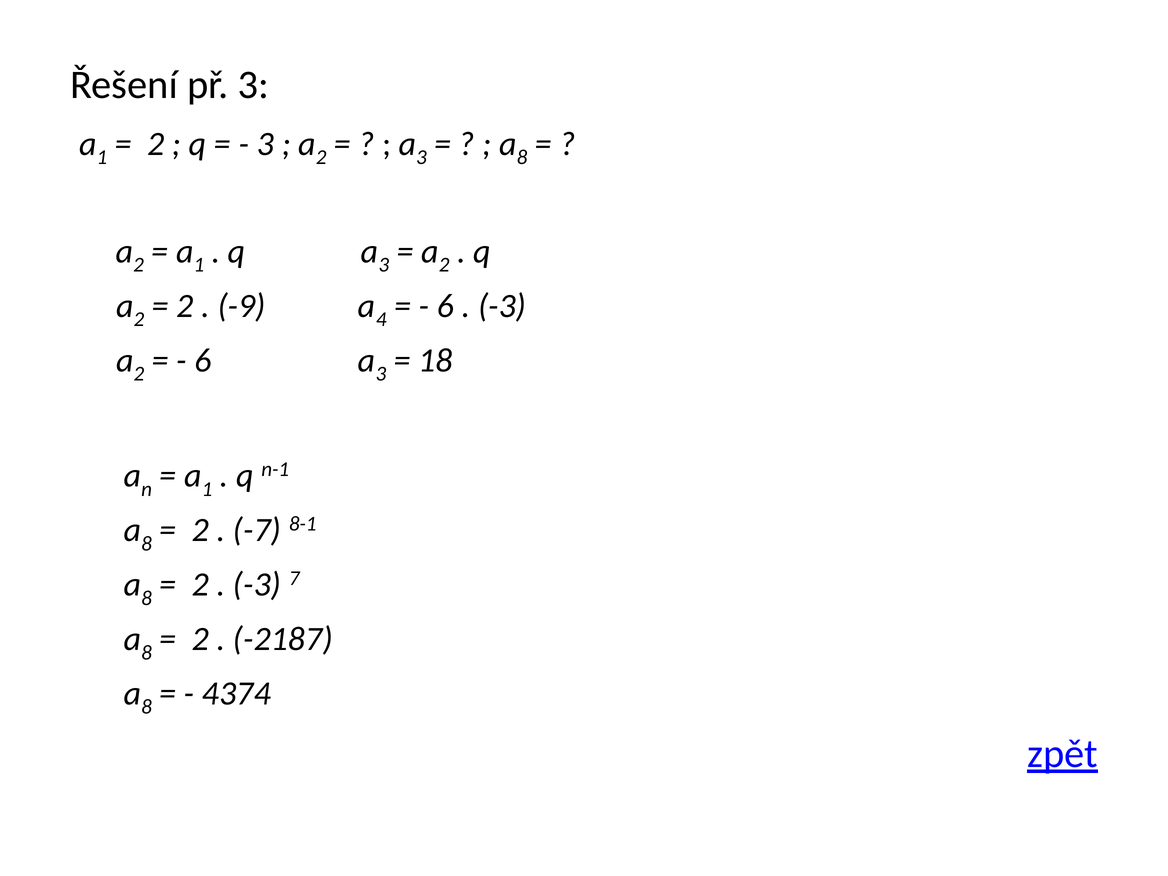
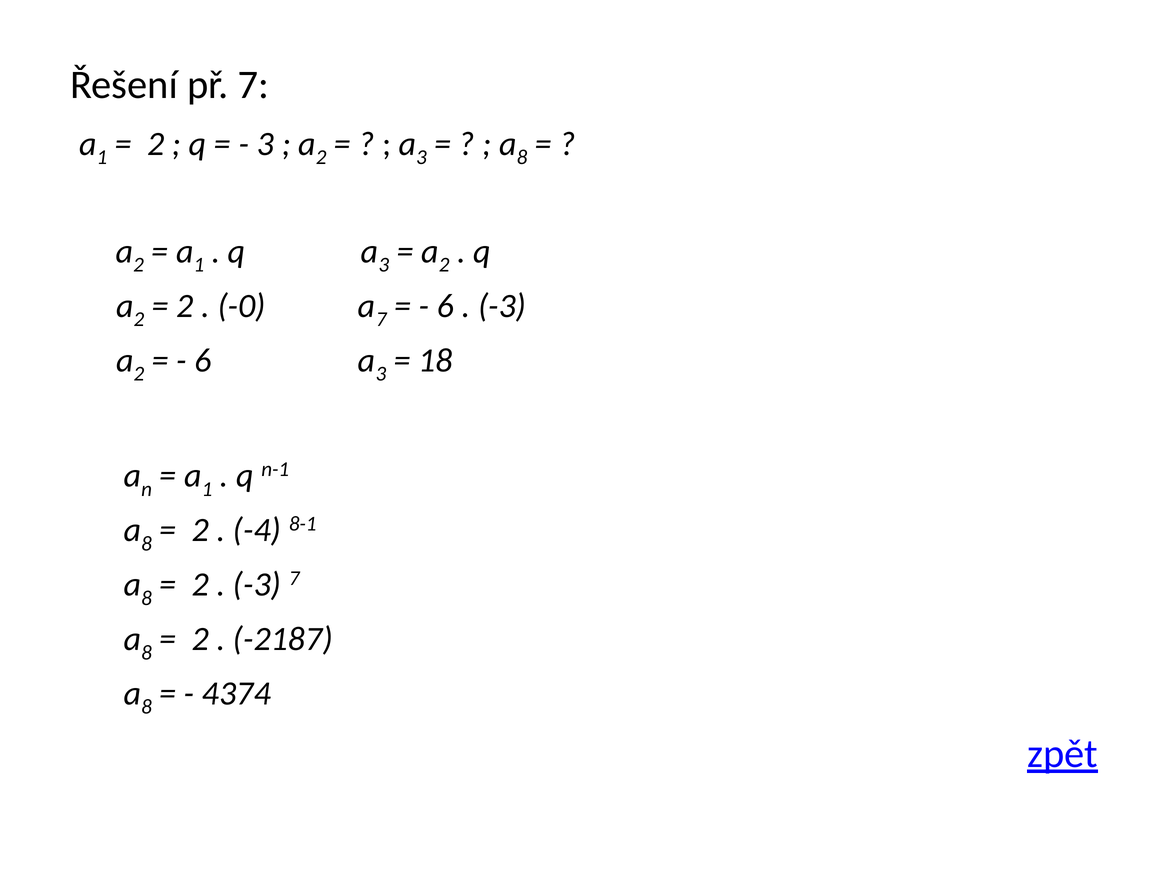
př 3: 3 -> 7 (253, 85)
-9: -9 -> -0 (242, 306)
4: 4 -> 7 (381, 319)
-7: -7 -> -4 (257, 530)
